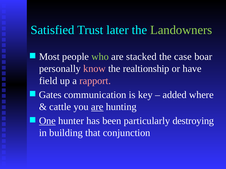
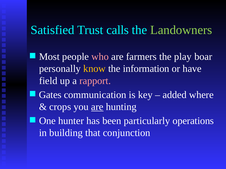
later: later -> calls (118, 30)
who colour: light green -> pink (100, 57)
stacked: stacked -> farmers (141, 57)
case: case -> play (183, 57)
know colour: pink -> yellow (94, 69)
realtionship: realtionship -> information (146, 69)
cattle: cattle -> crops (60, 107)
One underline: present -> none (47, 121)
destroying: destroying -> operations (193, 121)
